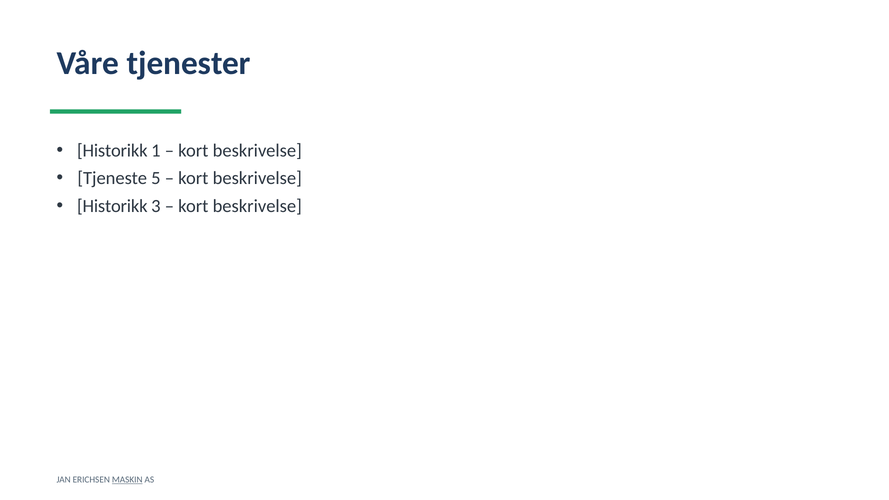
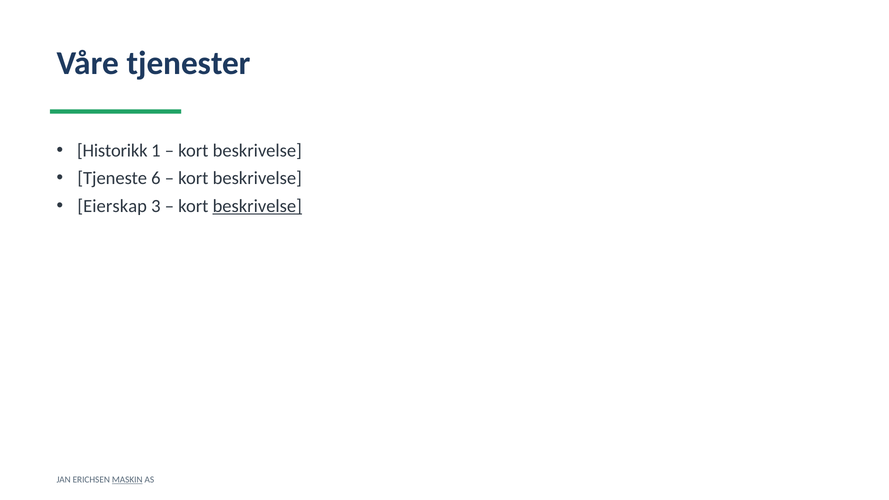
5: 5 -> 6 (156, 178)
Historikk: Historikk -> Eierskap (112, 206)
beskrivelse underline: none -> present (257, 206)
